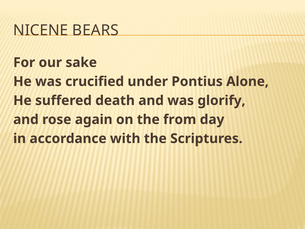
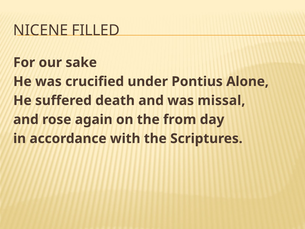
BEARS: BEARS -> FILLED (96, 30)
glorify: glorify -> missal (221, 100)
